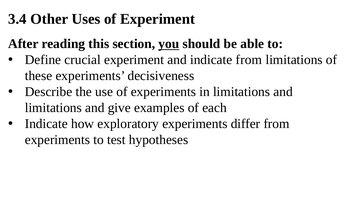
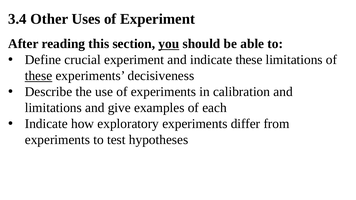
indicate from: from -> these (249, 60)
these underline: none -> present (39, 76)
in limitations: limitations -> calibration (242, 92)
